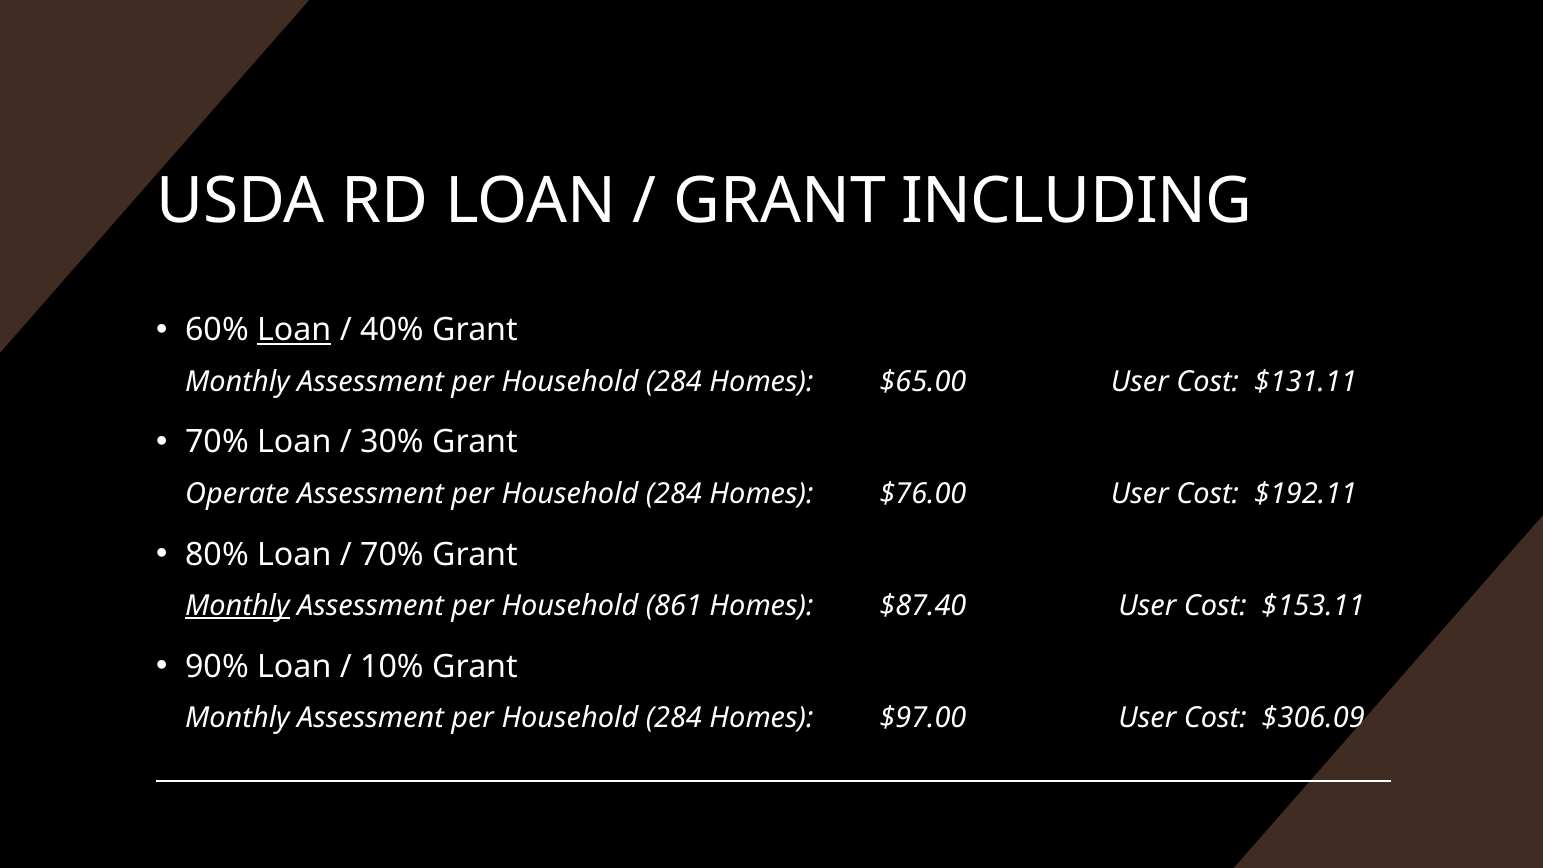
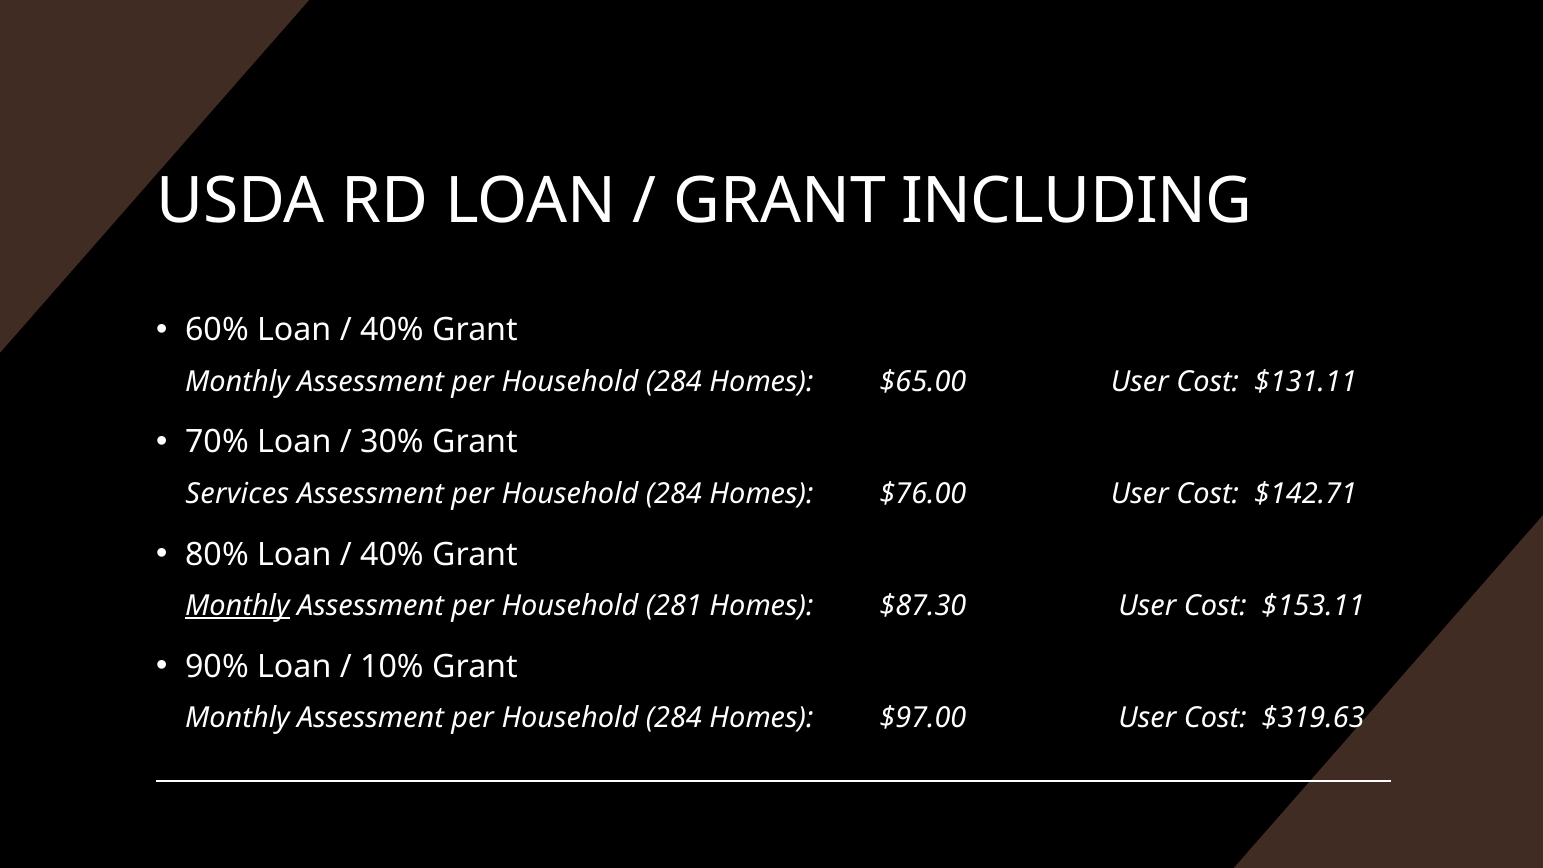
Loan underline: present -> none (294, 330)
Operate: Operate -> Services (237, 494)
$192.11: $192.11 -> $142.71 (1306, 494)
70%: 70% -> 40% (392, 554)
861: 861 -> 281 (674, 606)
$87.40: $87.40 -> $87.30 (923, 606)
$306.09: $306.09 -> $319.63 (1313, 718)
